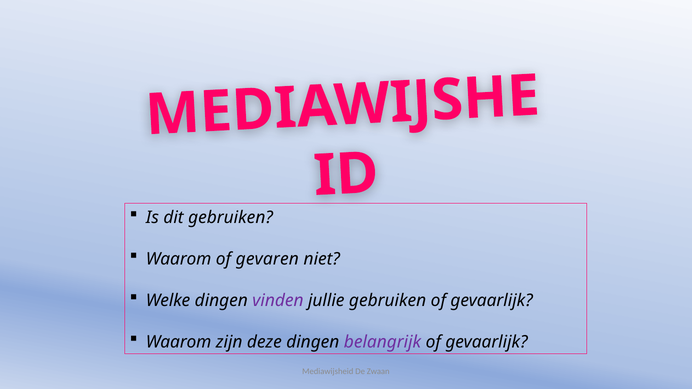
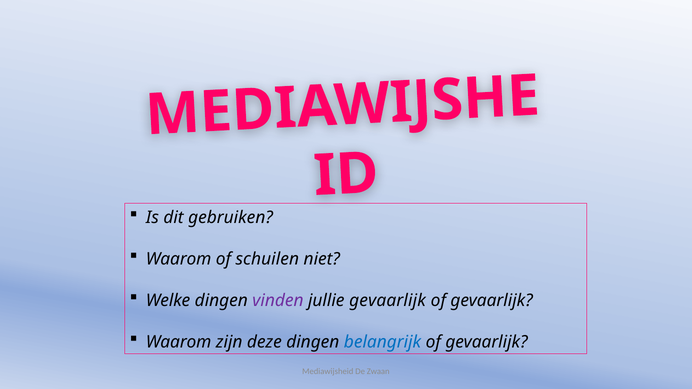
gevaren: gevaren -> schuilen (267, 259)
jullie gebruiken: gebruiken -> gevaarlijk (388, 301)
belangrijk colour: purple -> blue (383, 342)
